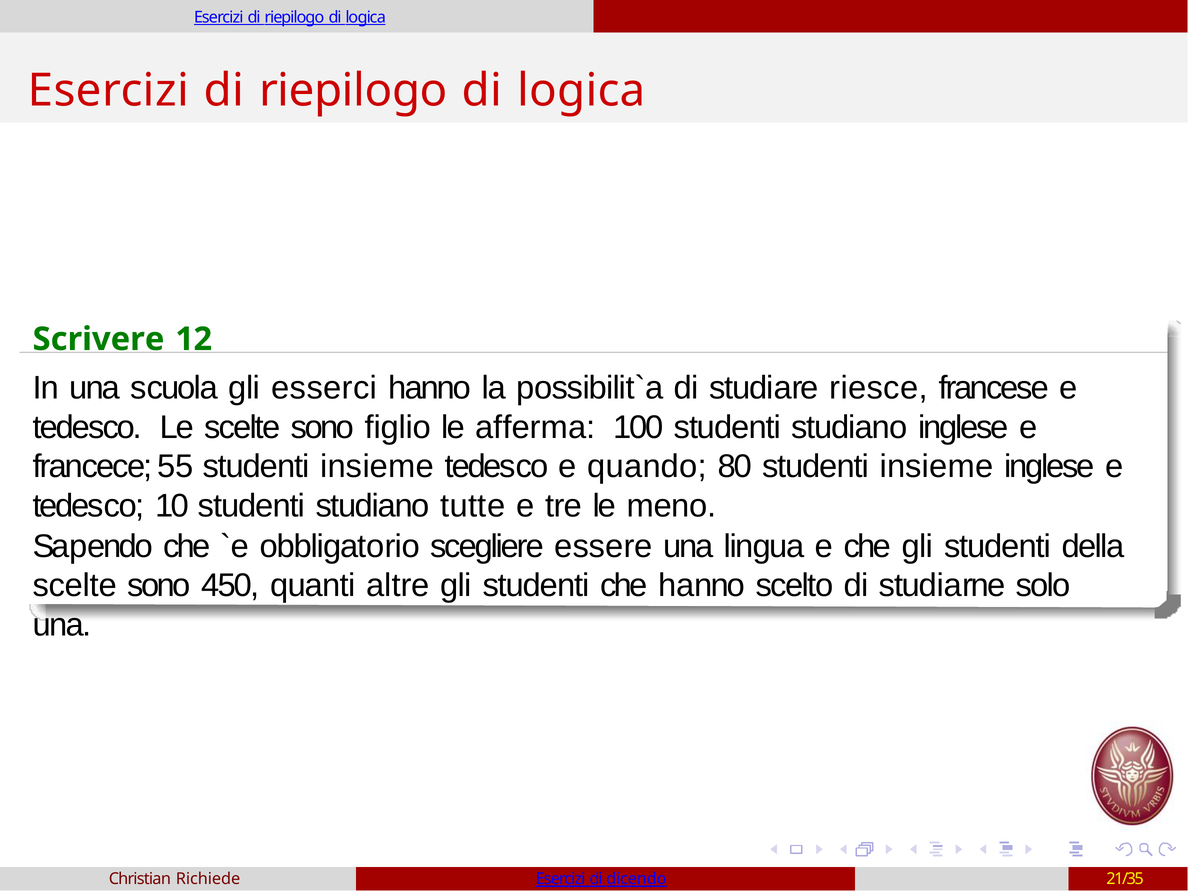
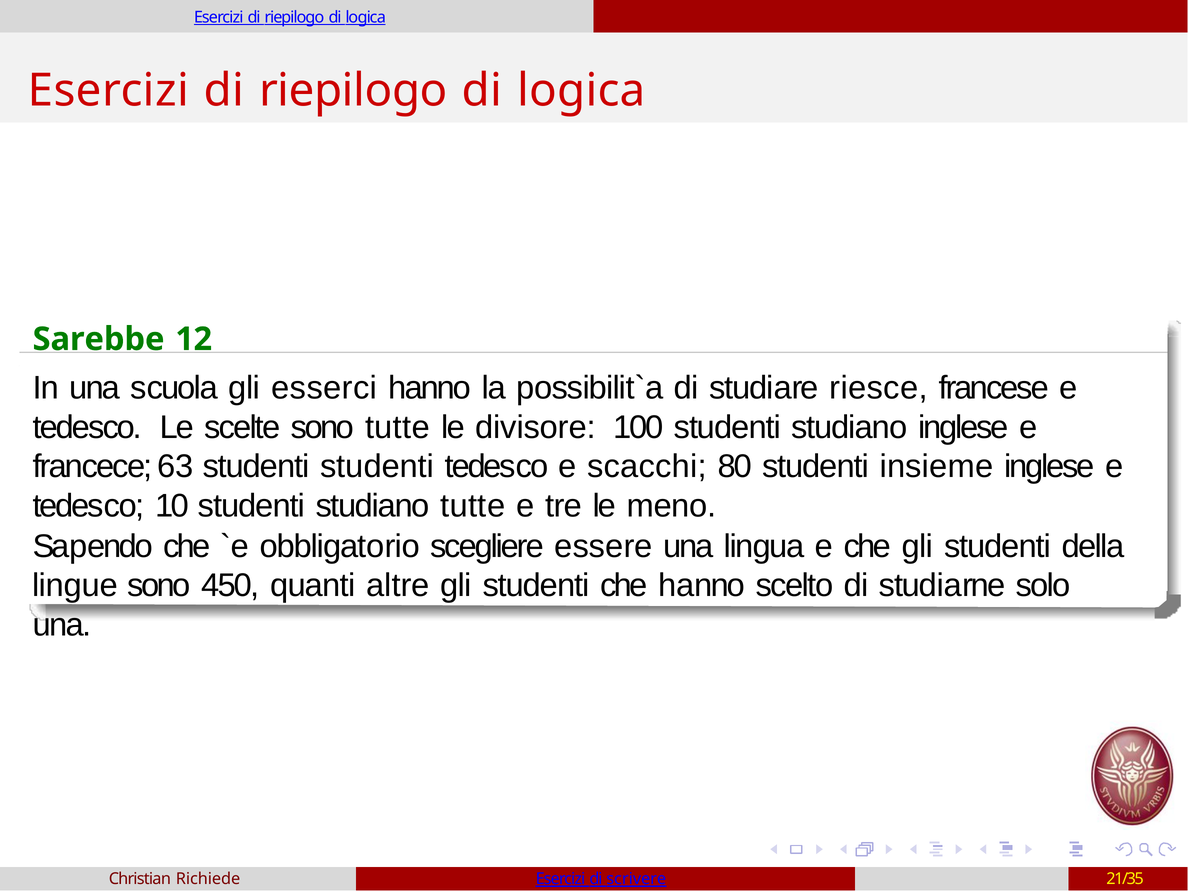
Scrivere: Scrivere -> Sarebbe (99, 339)
sono figlio: figlio -> tutte (398, 427)
afferma: afferma -> divisore (535, 427)
55: 55 -> 63 (175, 466)
insieme: insieme -> studenti (377, 466)
quando: quando -> scacchi (647, 466)
scelte: scelte -> lingue (75, 585)
dicendo: dicendo -> scrivere (636, 879)
